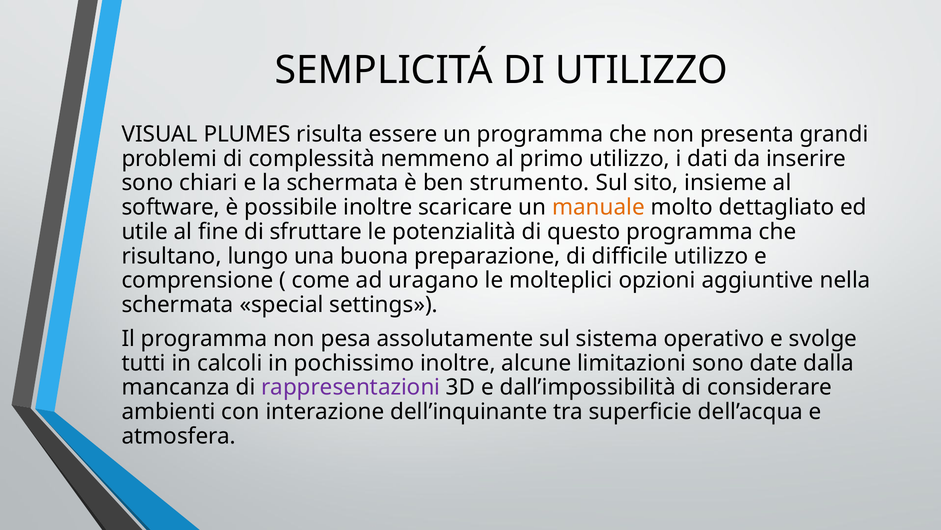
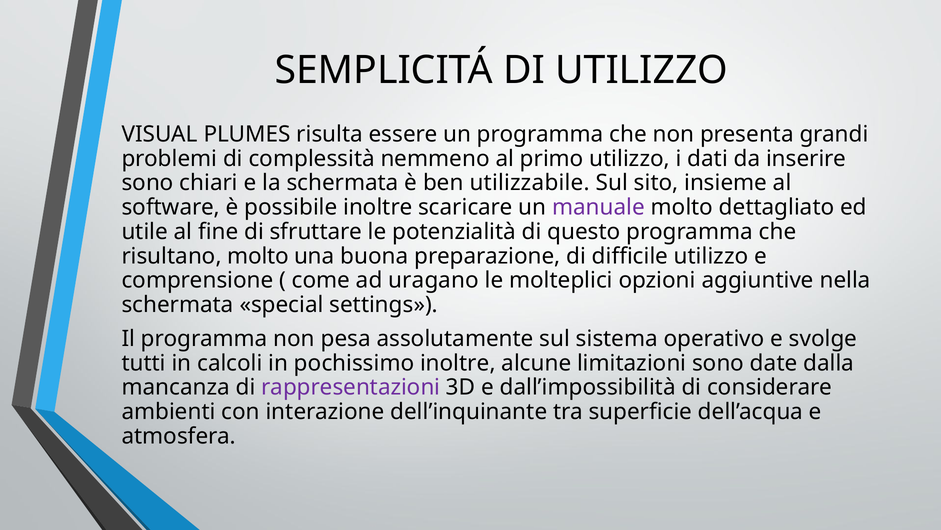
strumento: strumento -> utilizzabile (530, 183)
manuale colour: orange -> purple (598, 207)
risultano lungo: lungo -> molto (258, 256)
